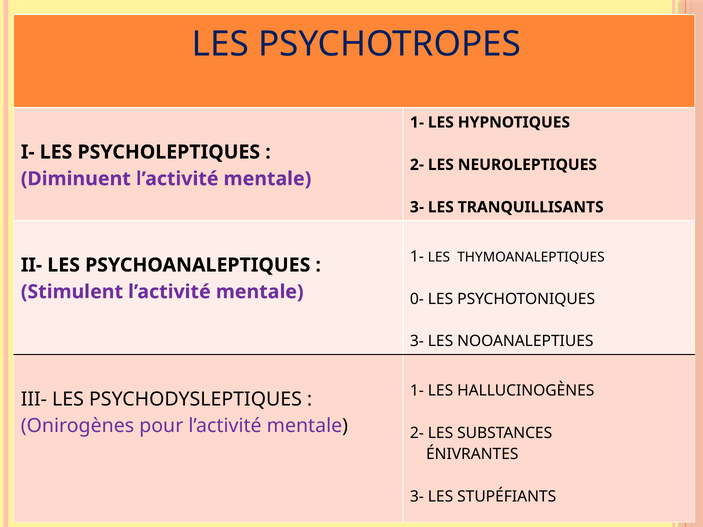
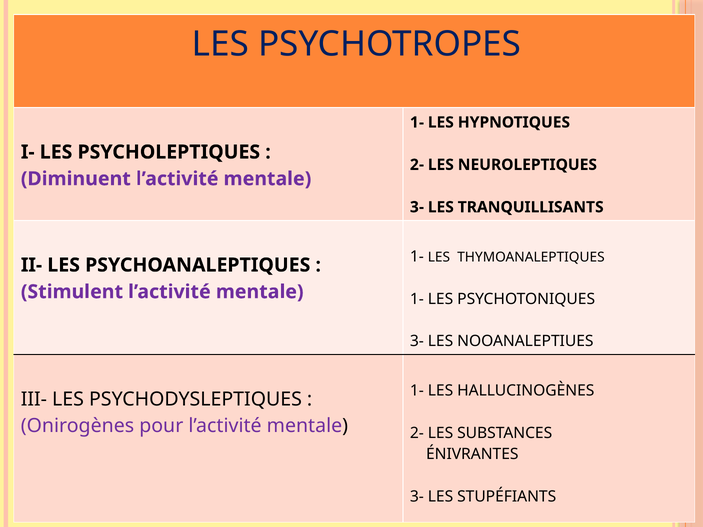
0-: 0- -> 1- (417, 299)
